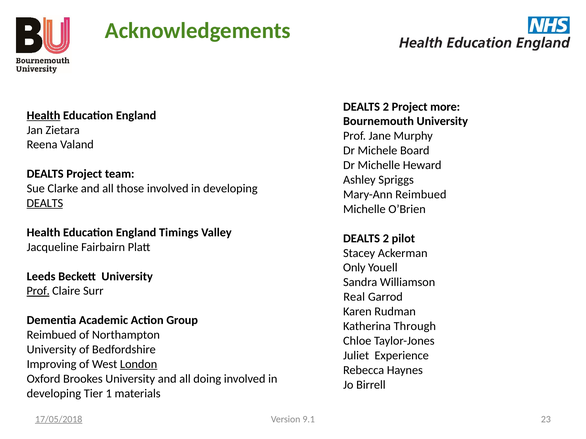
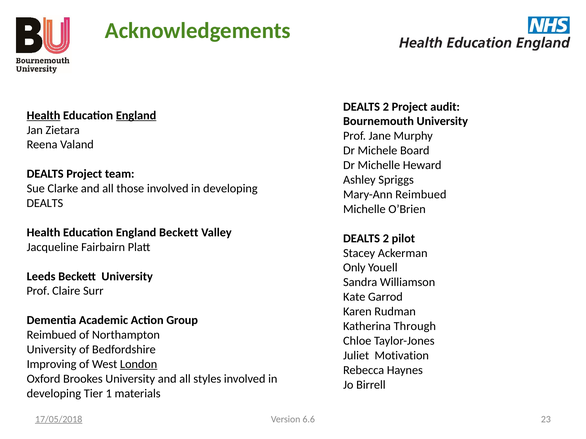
more: more -> audit (445, 107)
England underline: none -> present (136, 115)
DEALTS underline: present -> none (45, 203)
England Timings: Timings -> Beckett (179, 233)
Prof underline: present -> none (38, 291)
Real: Real -> Kate (354, 297)
Experience: Experience -> Motivation (402, 356)
doing: doing -> styles (207, 379)
9.1: 9.1 -> 6.6 (309, 420)
